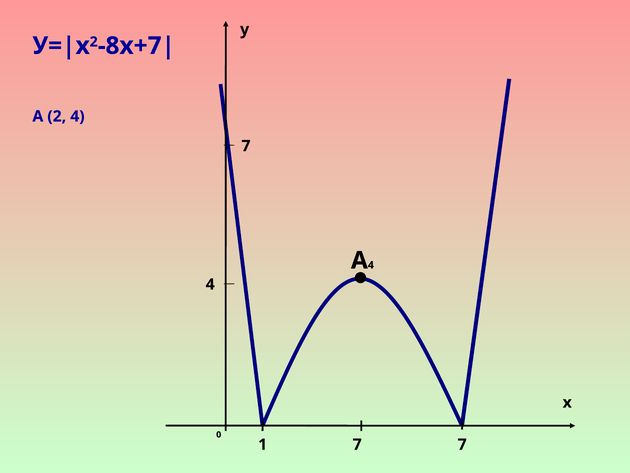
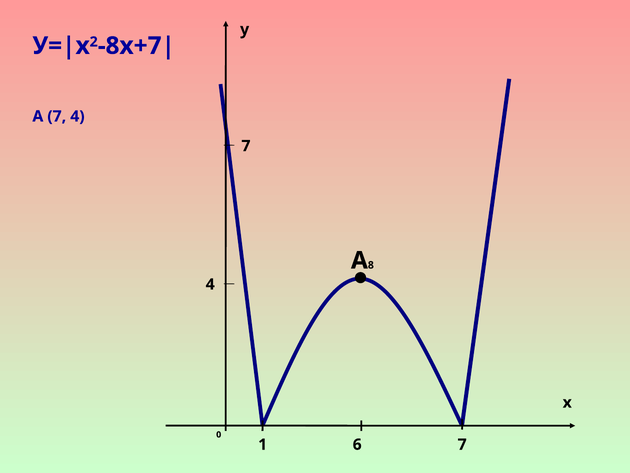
А 2: 2 -> 7 (57, 116)
4: 4 -> 8 (371, 265)
1 7: 7 -> 6 (357, 444)
